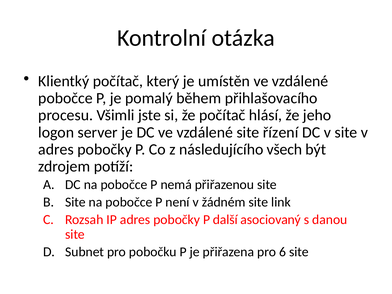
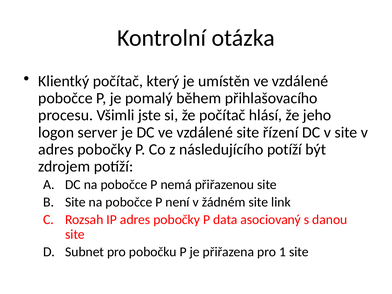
následujícího všech: všech -> potíží (284, 149)
další: další -> data (225, 220)
6: 6 -> 1 (283, 252)
